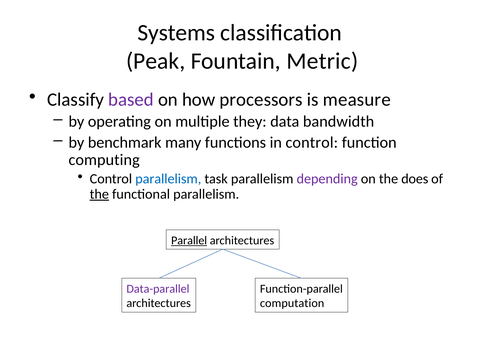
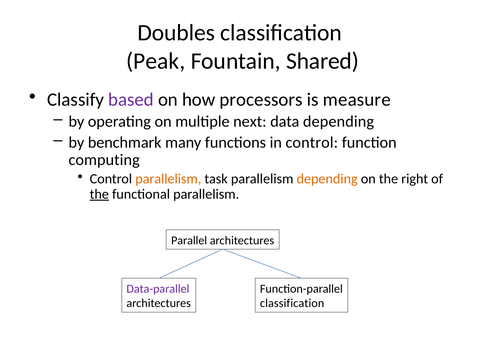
Systems: Systems -> Doubles (176, 33)
Metric: Metric -> Shared (323, 61)
they: they -> next (250, 122)
data bandwidth: bandwidth -> depending (339, 122)
parallelism colour: blue -> orange (168, 179)
depending colour: purple -> orange (327, 179)
does: does -> right (415, 179)
Parallel underline: present -> none (189, 241)
computation: computation -> classification (292, 304)
